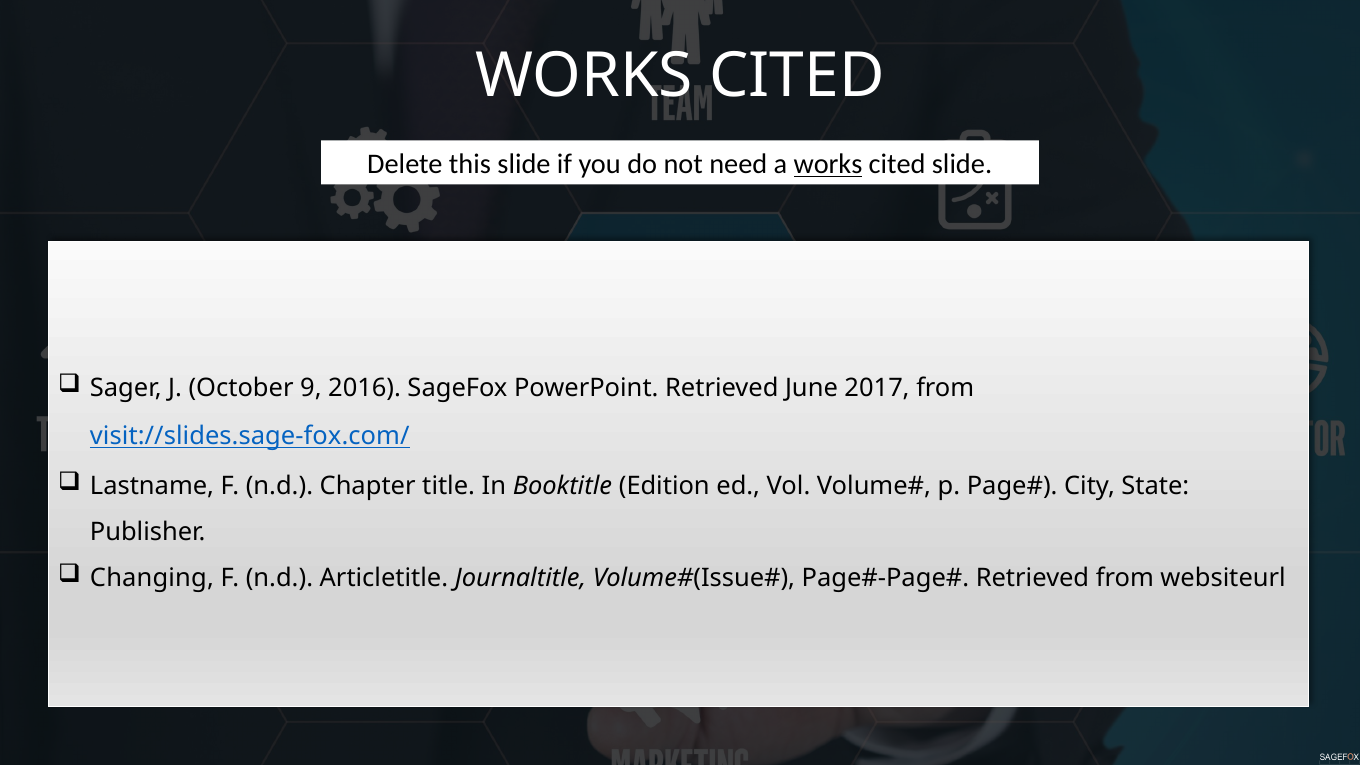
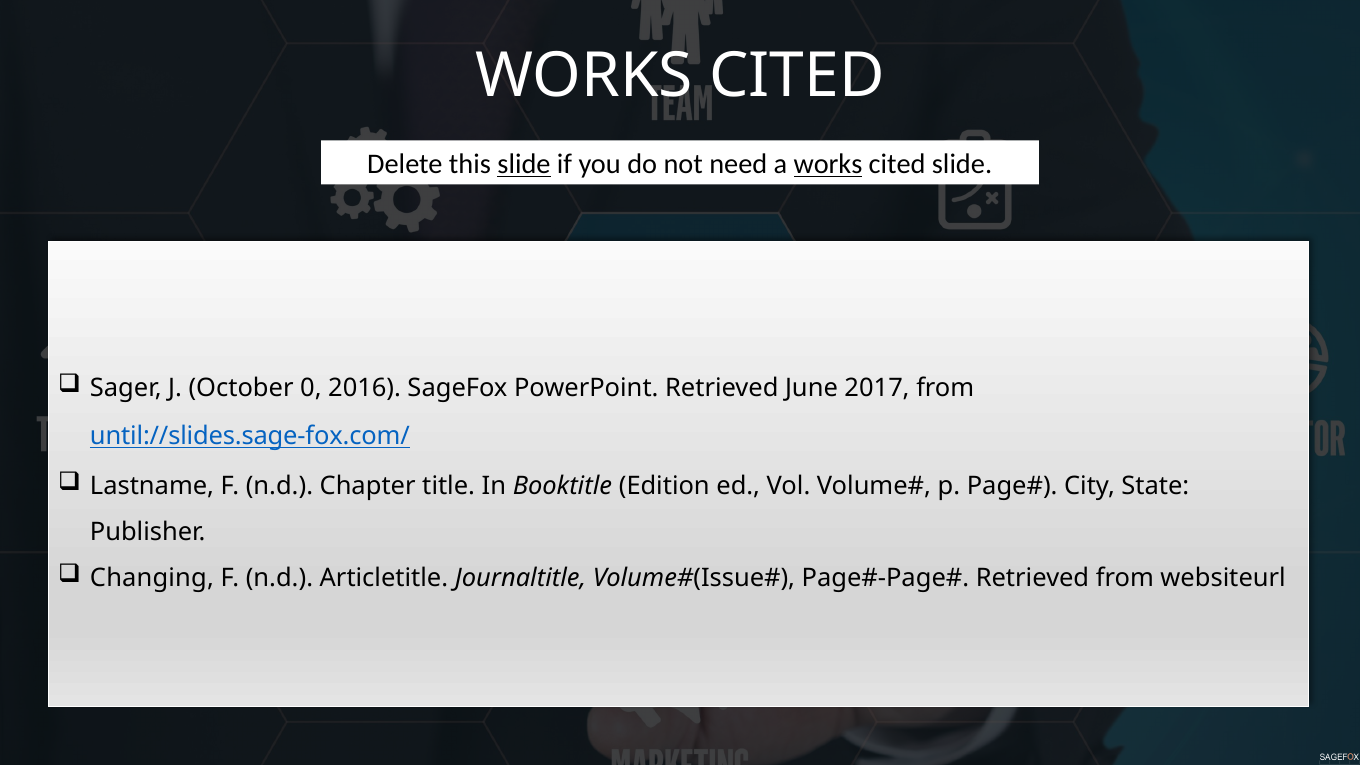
slide underline: none -> present (524, 164)
9: 9 -> 0 (311, 388)
visit://slides.sage-fox.com/: visit://slides.sage-fox.com/ -> until://slides.sage-fox.com/ (250, 436)
